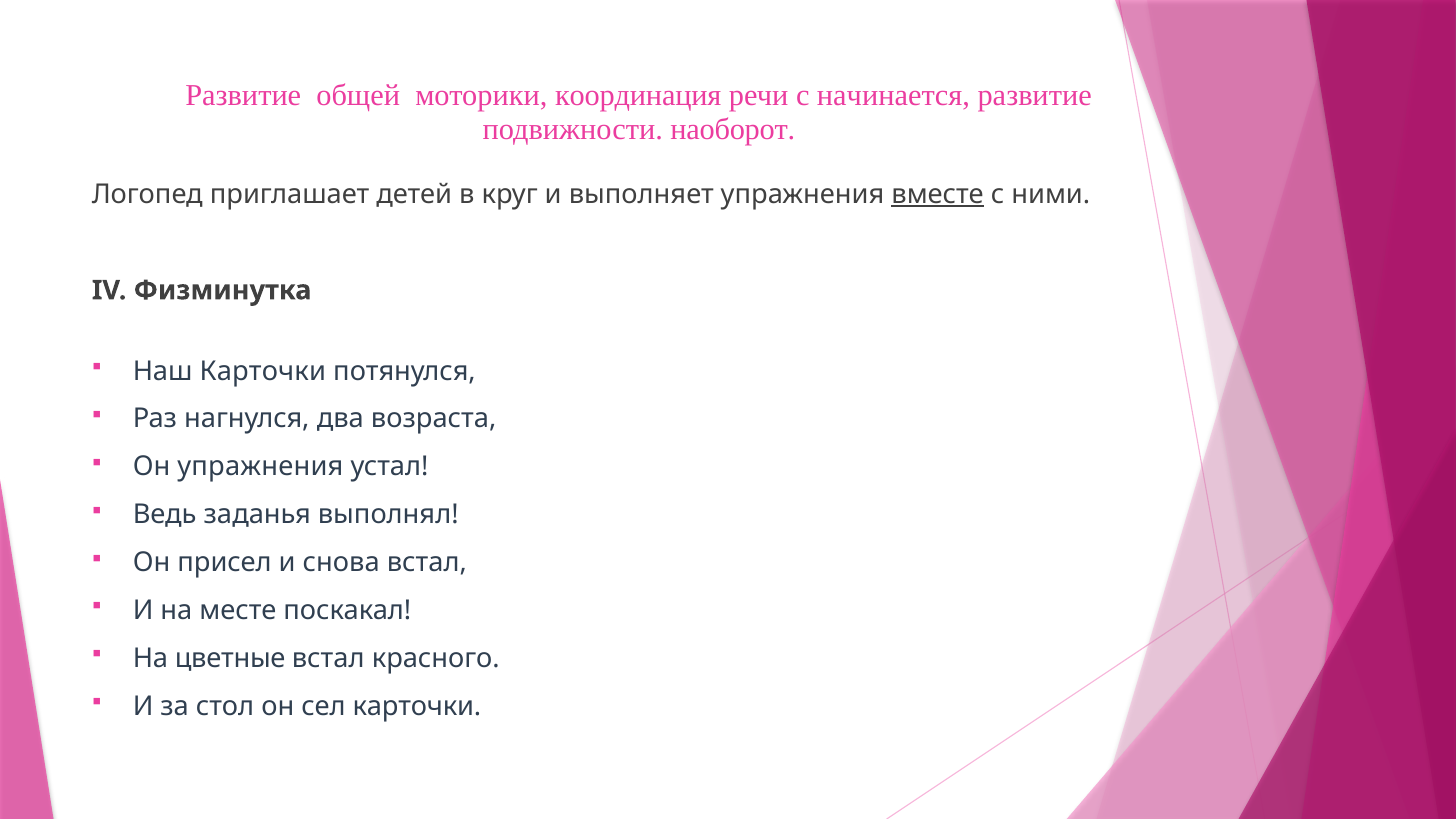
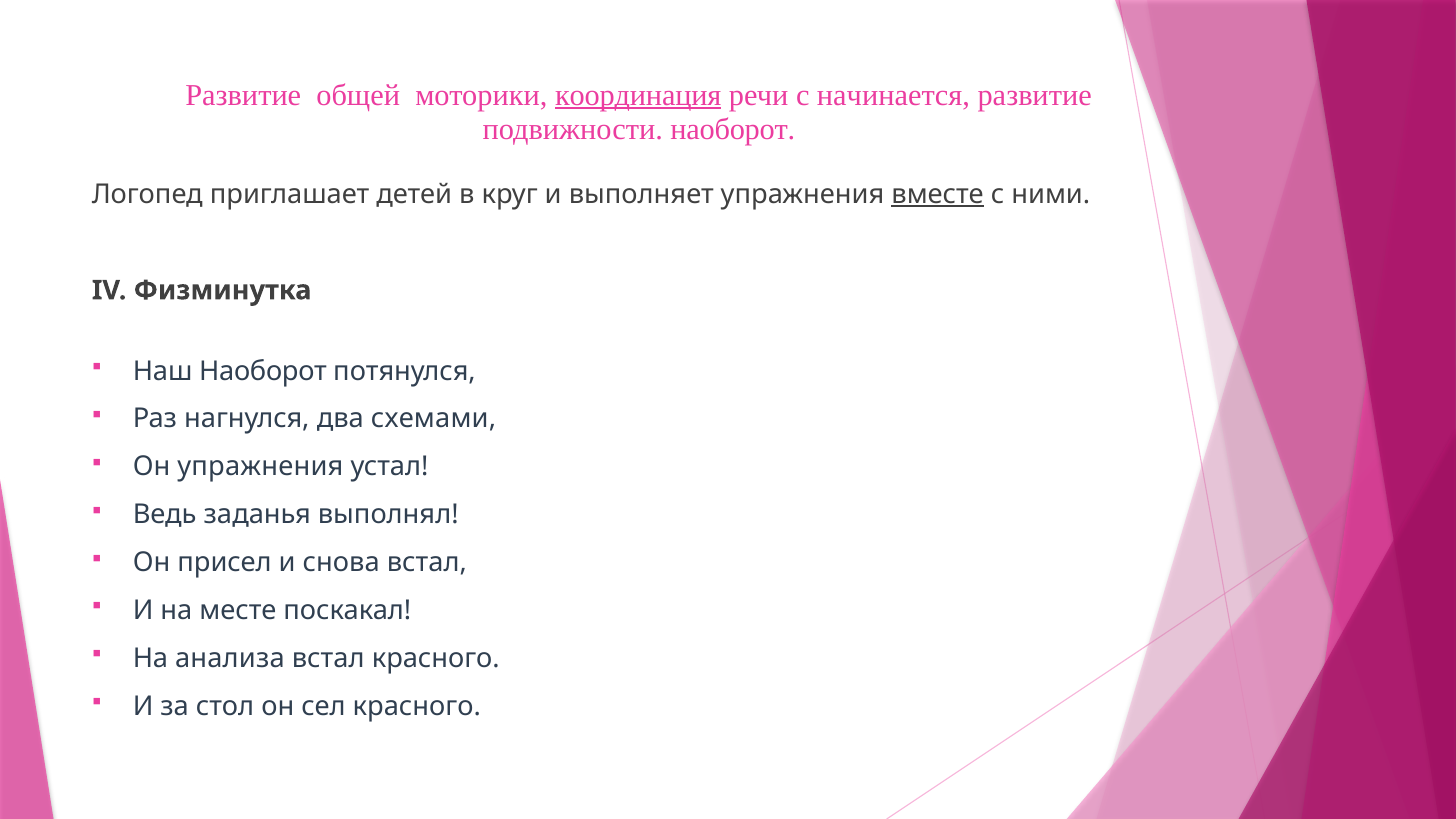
координация underline: none -> present (638, 95)
Наш Карточки: Карточки -> Наоборот (263, 371)
возраста: возраста -> схемами (434, 419)
цветные: цветные -> анализа (230, 659)
сел карточки: карточки -> красного (417, 707)
